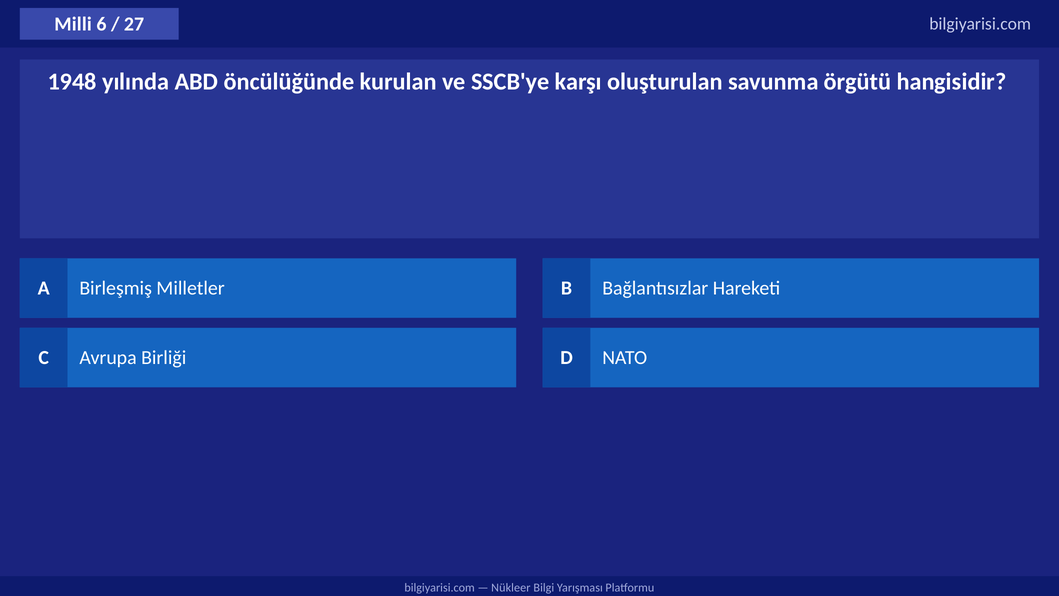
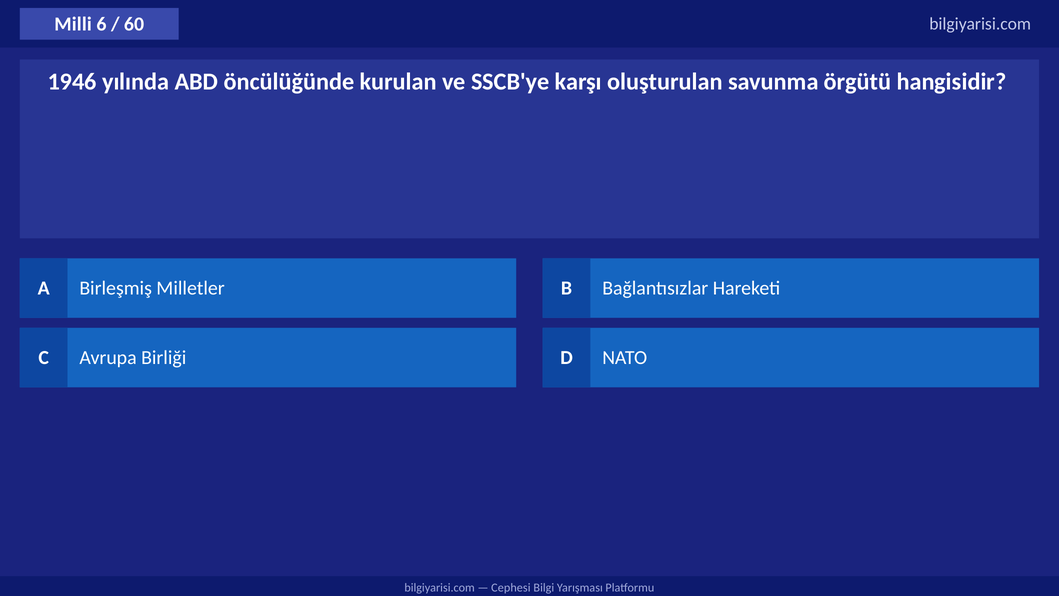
27: 27 -> 60 (134, 24)
1948: 1948 -> 1946 (72, 82)
Nükleer: Nükleer -> Cephesi (511, 587)
